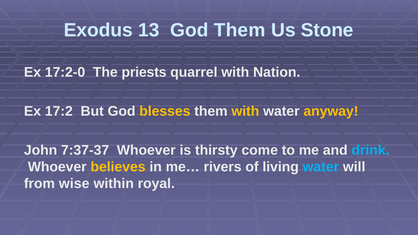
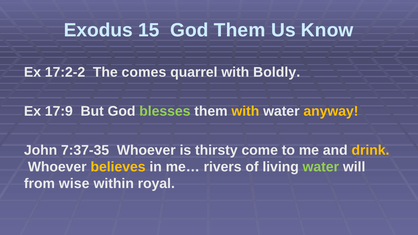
13: 13 -> 15 (149, 30)
Stone: Stone -> Know (327, 30)
17:2-0: 17:2-0 -> 17:2-2 (65, 72)
priests: priests -> comes (144, 72)
Nation: Nation -> Boldly (277, 72)
17:2: 17:2 -> 17:9 (59, 111)
blesses colour: yellow -> light green (165, 111)
7:37-37: 7:37-37 -> 7:37-35 (85, 150)
drink colour: light blue -> yellow (370, 150)
water colour: light blue -> light green (321, 167)
